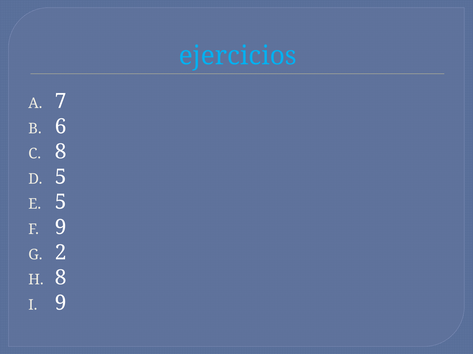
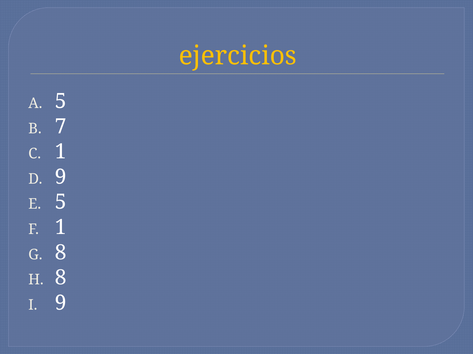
ejercicios colour: light blue -> yellow (238, 56)
7: 7 -> 5 (61, 102)
6: 6 -> 7 (61, 127)
8: 8 -> 1 (61, 152)
5: 5 -> 9 (61, 177)
9: 9 -> 1 (61, 228)
2: 2 -> 8 (61, 253)
